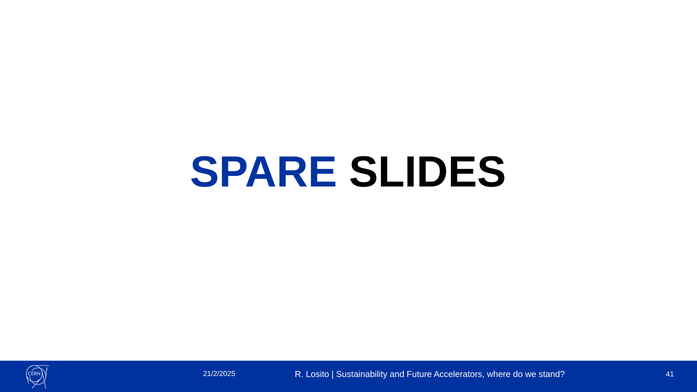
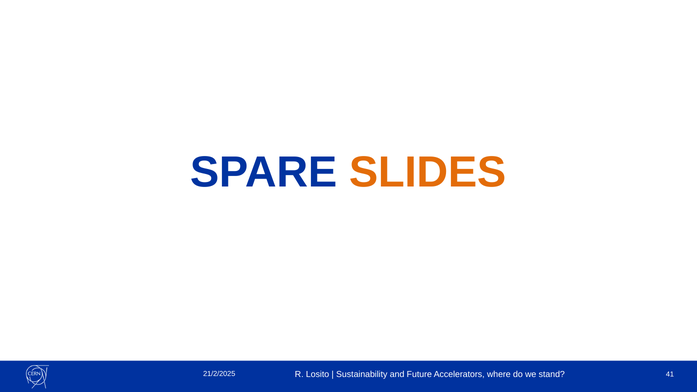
SLIDES colour: black -> orange (428, 172)
